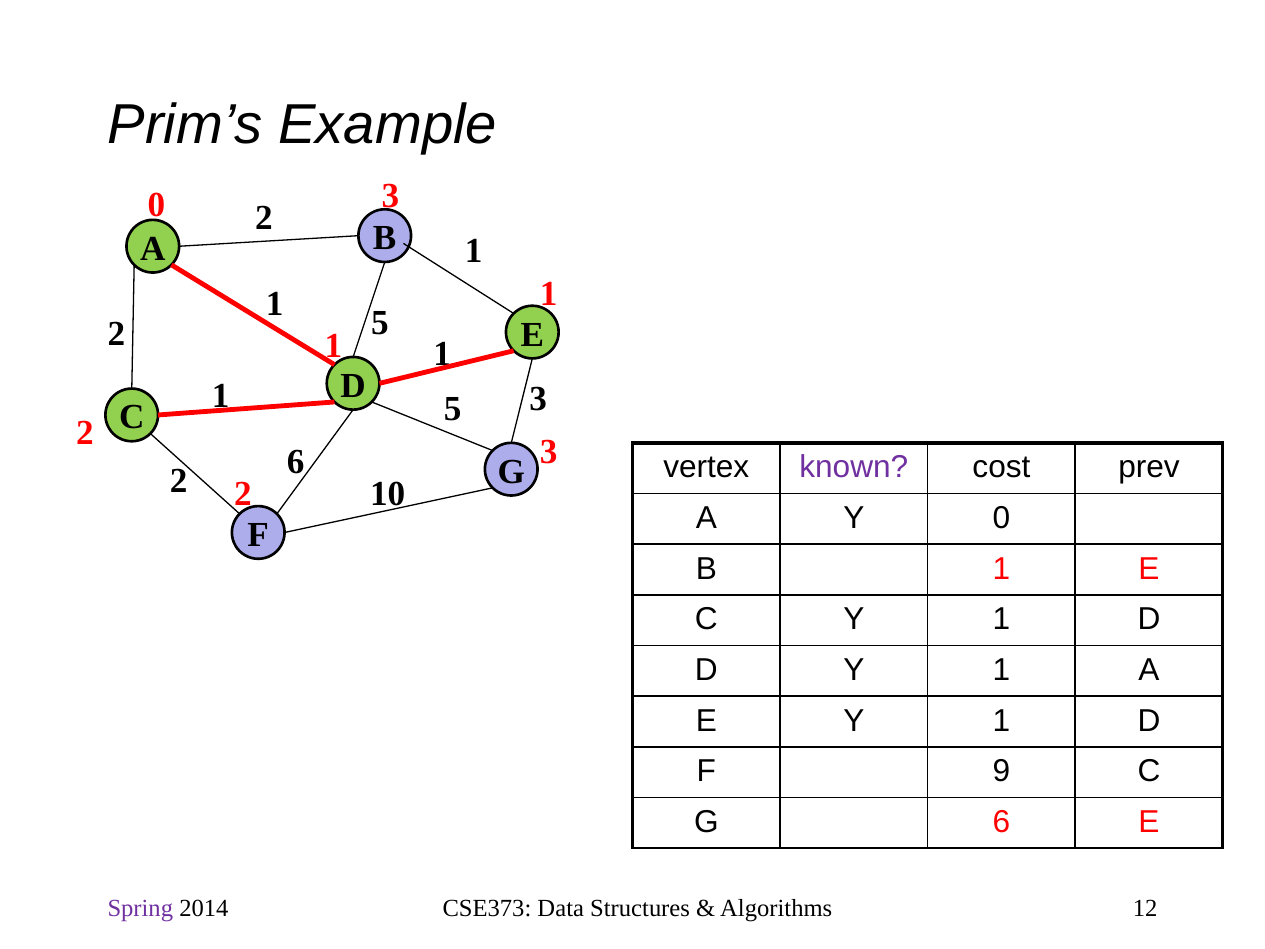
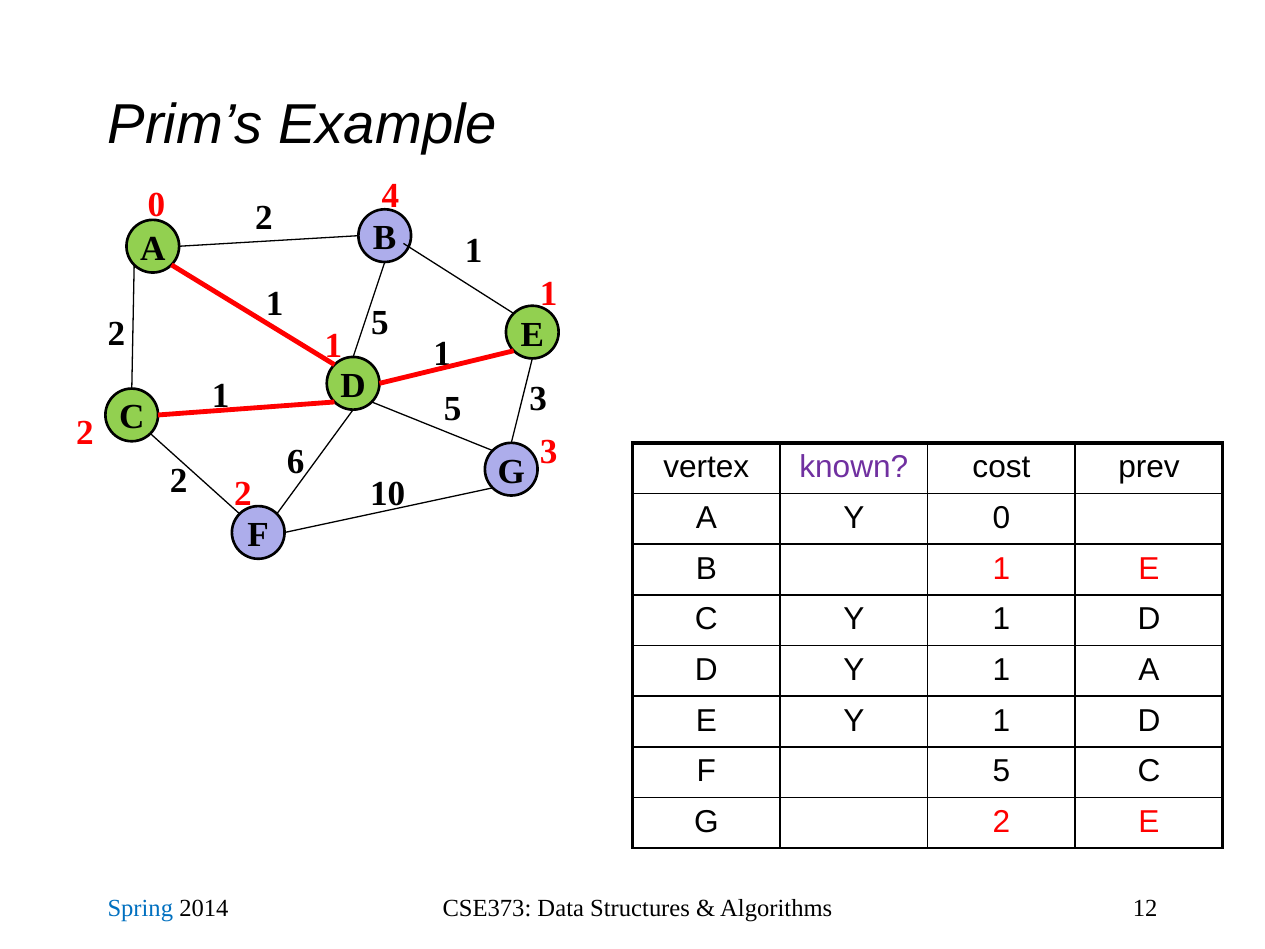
0 3: 3 -> 4 (391, 196)
F 9: 9 -> 5 (1001, 771)
G 6: 6 -> 2 (1001, 822)
Spring colour: purple -> blue (140, 908)
